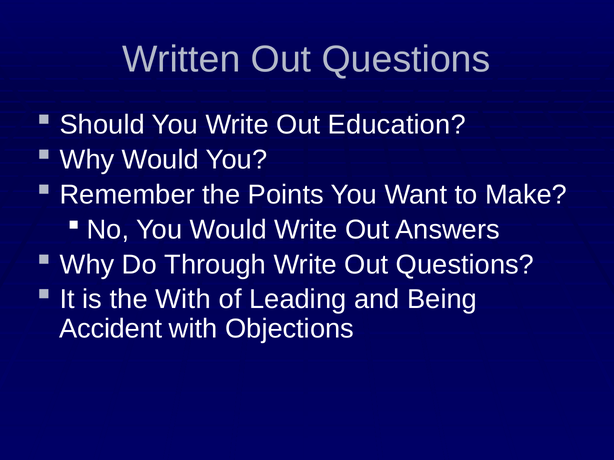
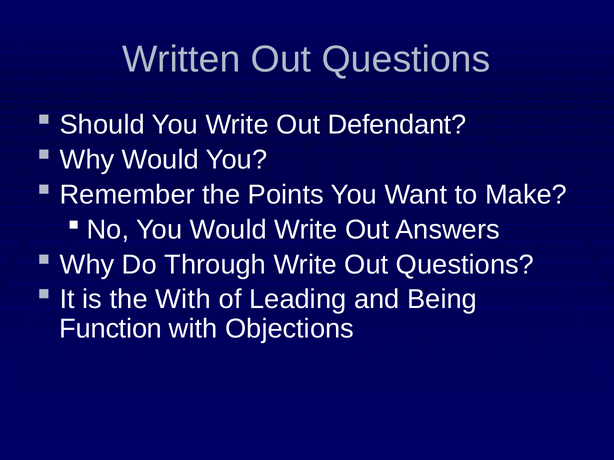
Education: Education -> Defendant (397, 125)
Accident: Accident -> Function (111, 329)
